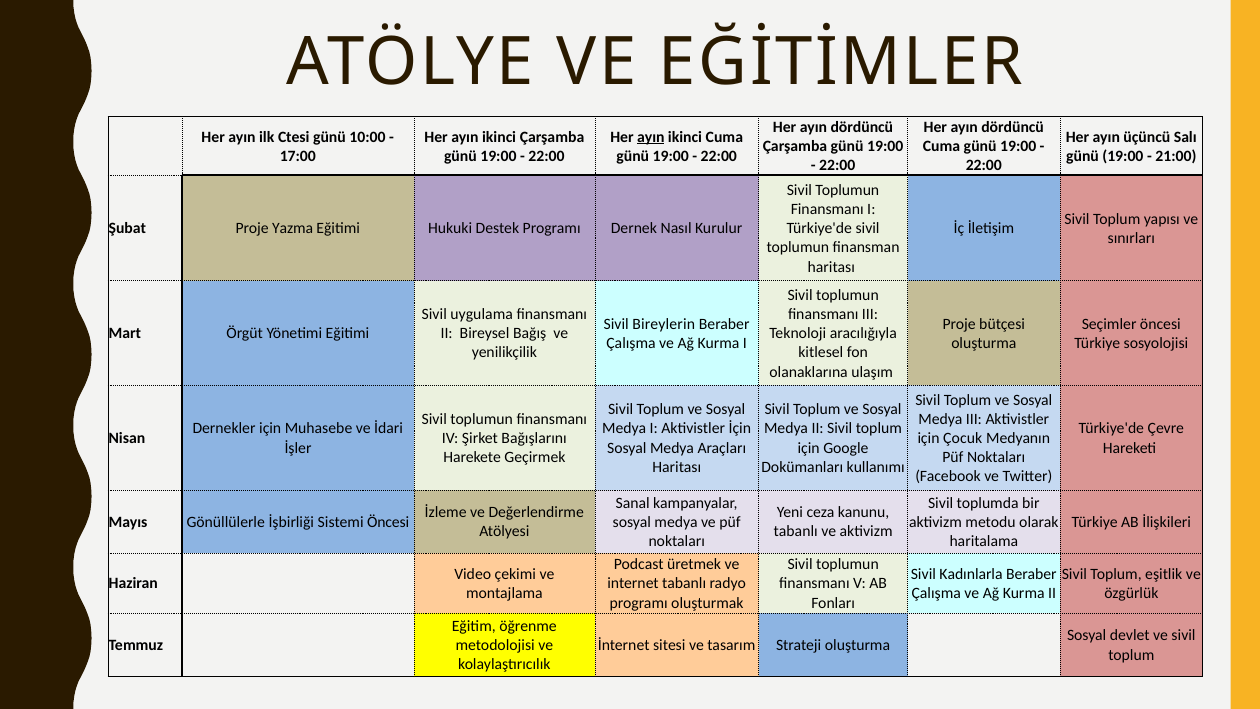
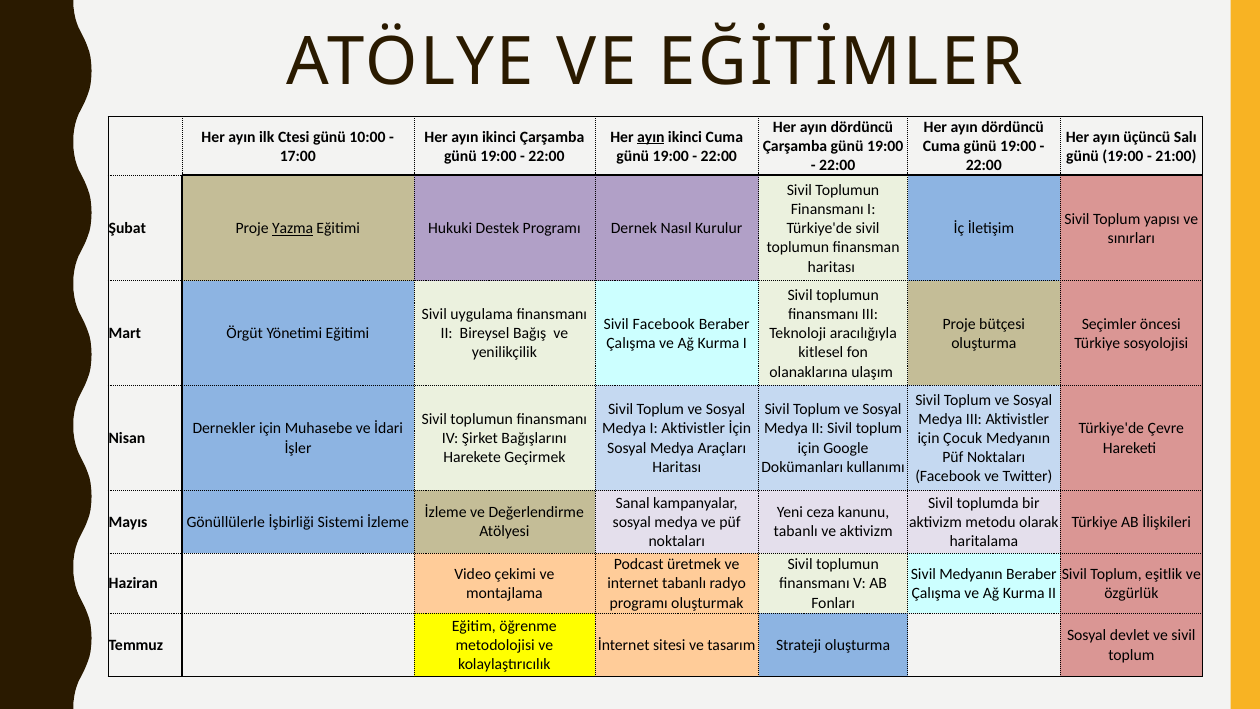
Yazma underline: none -> present (293, 228)
Sivil Bireylerin: Bireylerin -> Facebook (664, 324)
Sistemi Öncesi: Öncesi -> İzleme (388, 522)
Sivil Kadınlarla: Kadınlarla -> Medyanın (971, 574)
